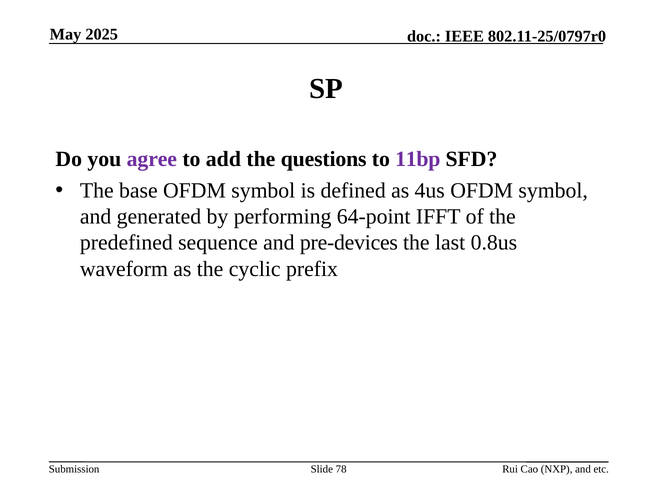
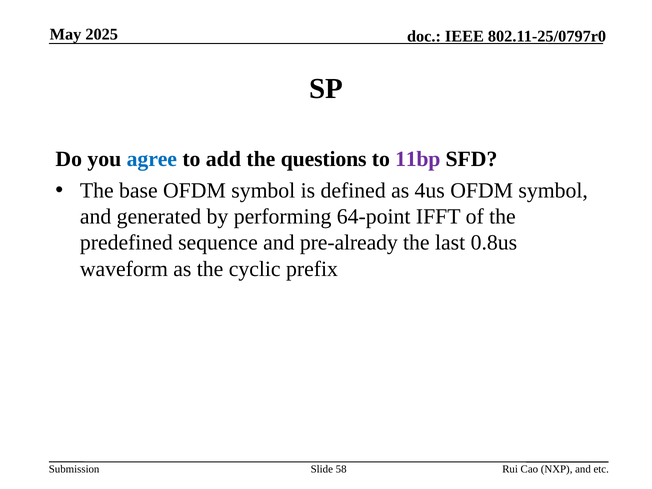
agree colour: purple -> blue (152, 159)
pre-devices: pre-devices -> pre-already (349, 243)
78: 78 -> 58 (341, 469)
